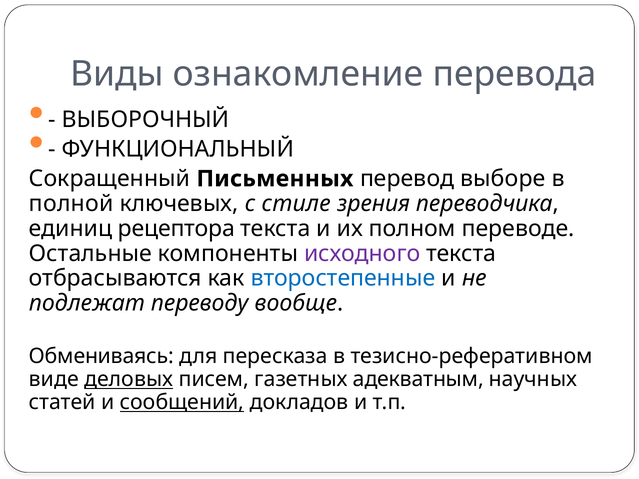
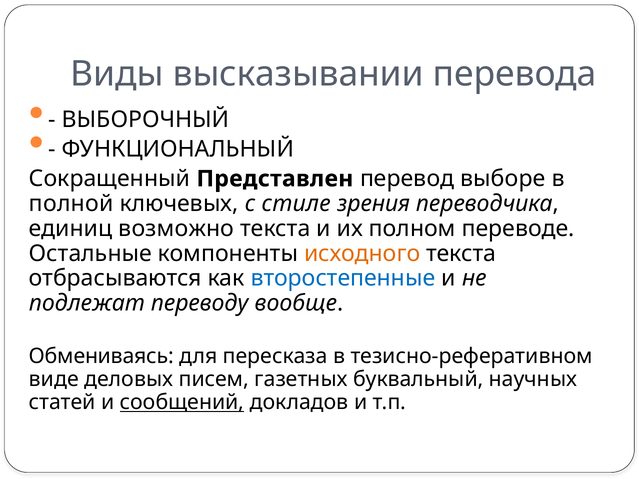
ознакомление: ознакомление -> высказывании (298, 74)
Письменных: Письменных -> Представлен (275, 179)
рецептора: рецептора -> возможно (176, 229)
исходного colour: purple -> orange (362, 254)
деловых underline: present -> none (129, 380)
адекватным: адекватным -> буквальный (418, 380)
